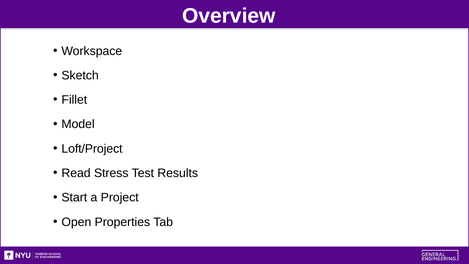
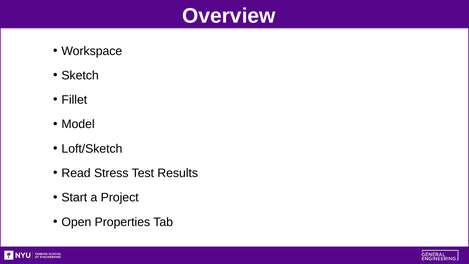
Loft/Project: Loft/Project -> Loft/Sketch (92, 149)
